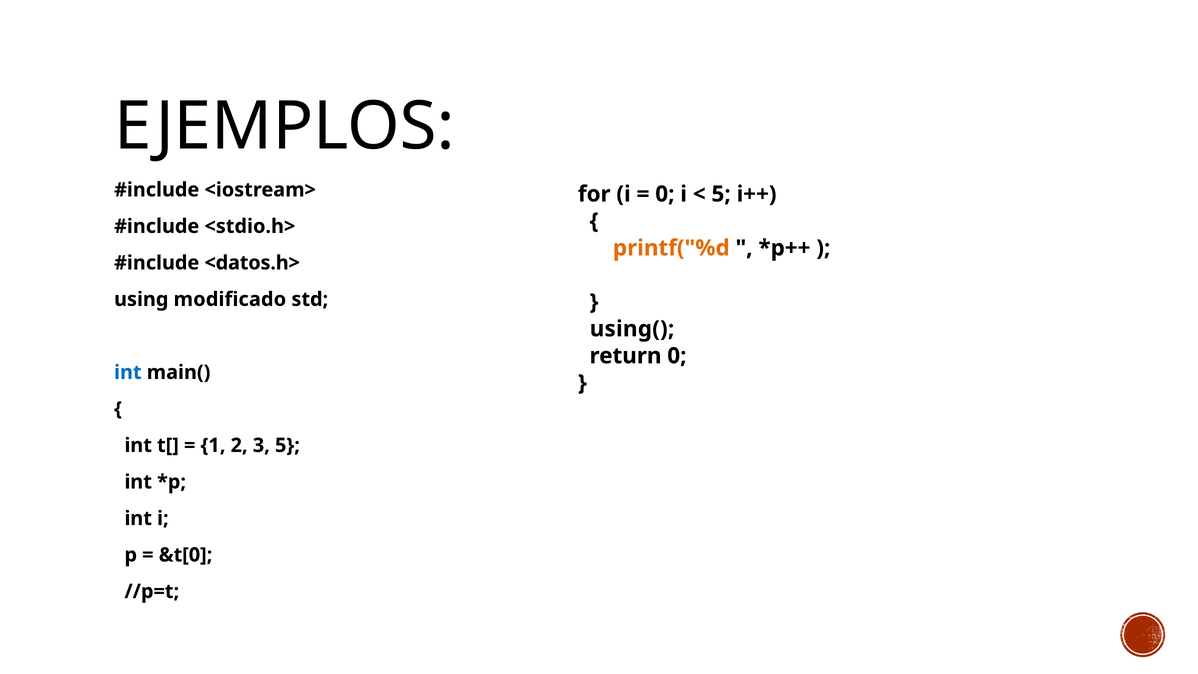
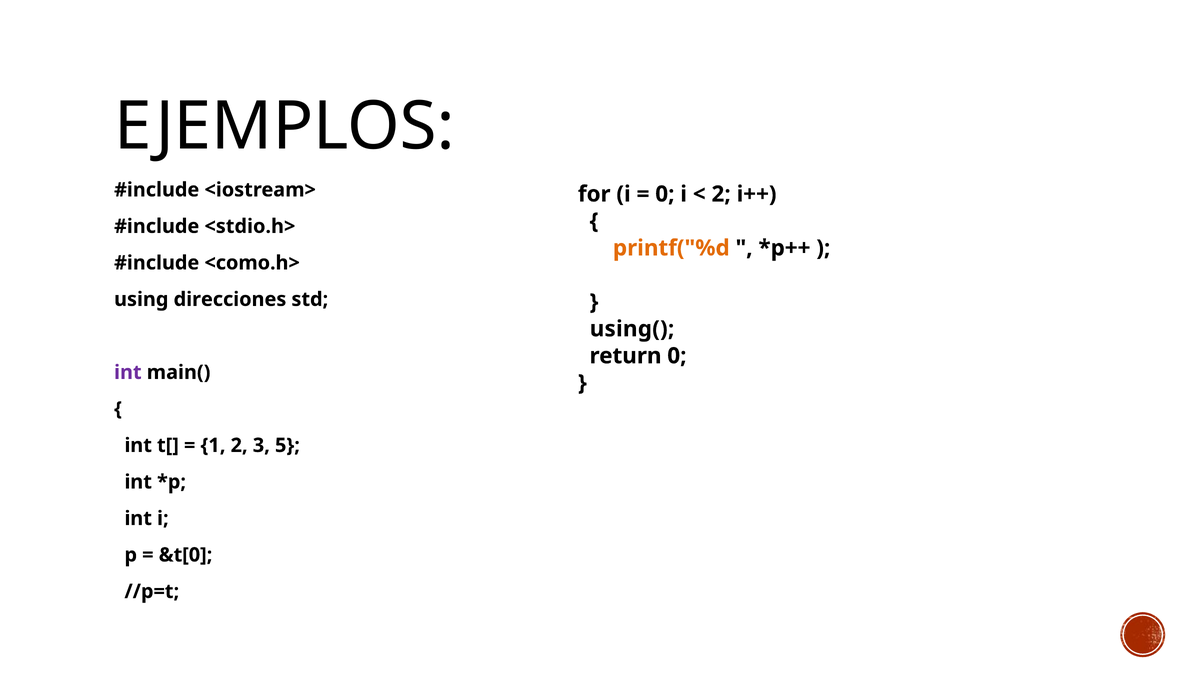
5: 5 -> 2 (721, 194)
<datos.h>: <datos.h> -> <como.h> (252, 263)
modificado: modificado -> direcciones (230, 299)
int colour: blue -> purple (128, 372)
